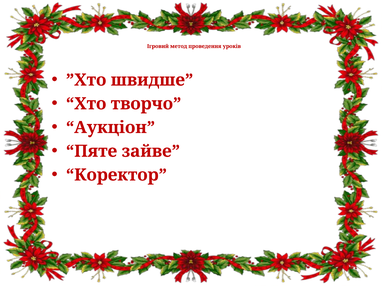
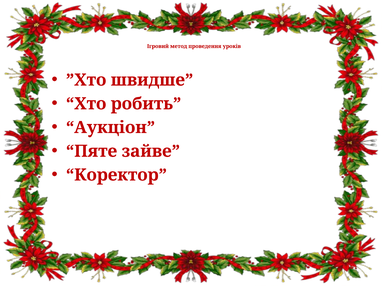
творчо: творчо -> робить (146, 104)
